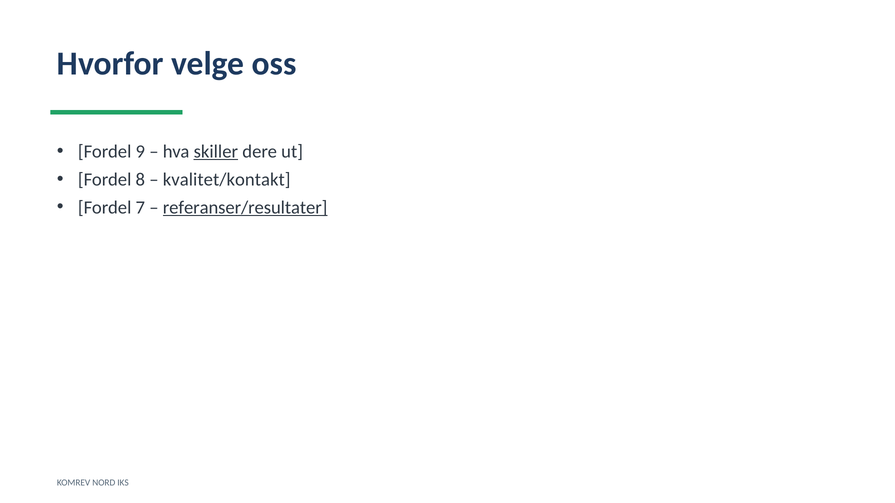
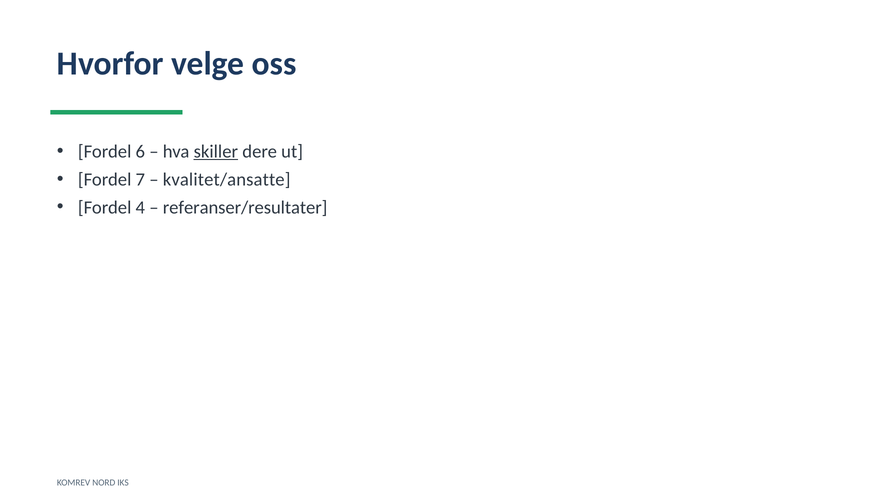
9: 9 -> 6 (140, 152)
8: 8 -> 7 (140, 180)
kvalitet/kontakt: kvalitet/kontakt -> kvalitet/ansatte (227, 180)
7: 7 -> 4 (140, 208)
referanser/resultater underline: present -> none (245, 208)
